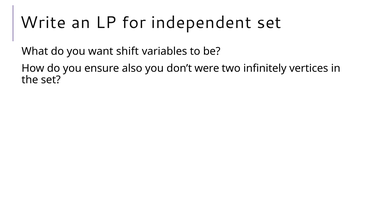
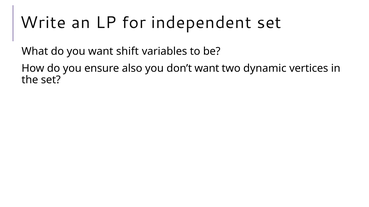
don’t were: were -> want (207, 68)
infinitely: infinitely -> dynamic (265, 68)
